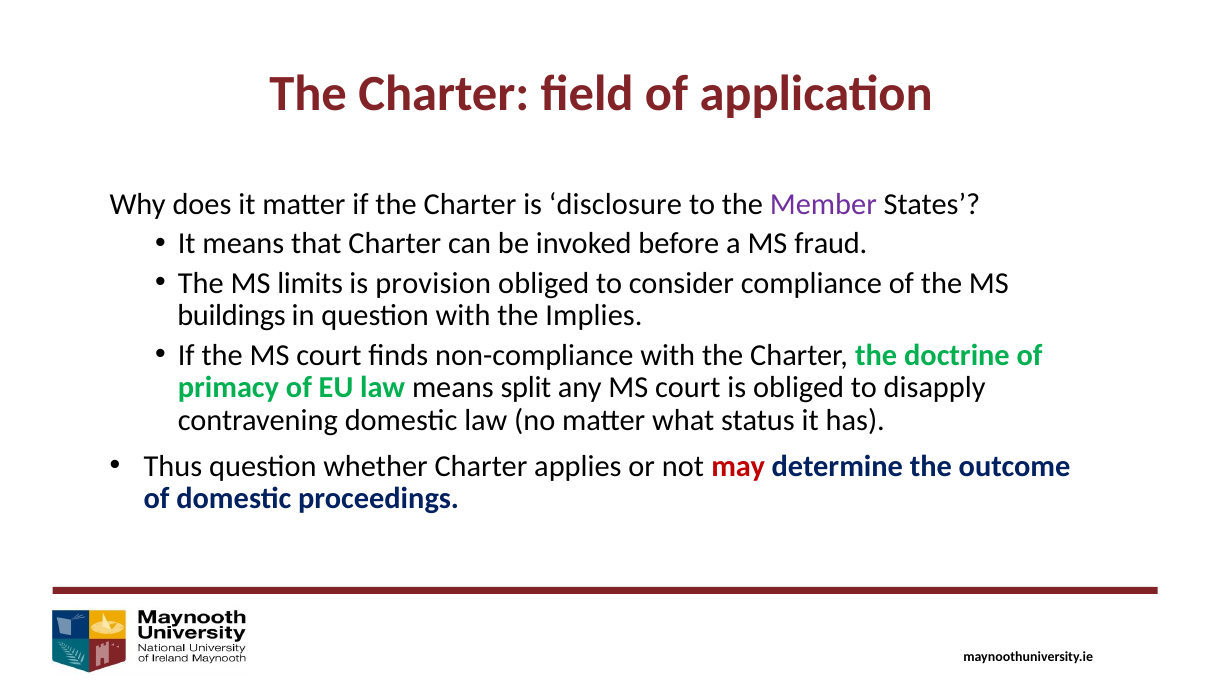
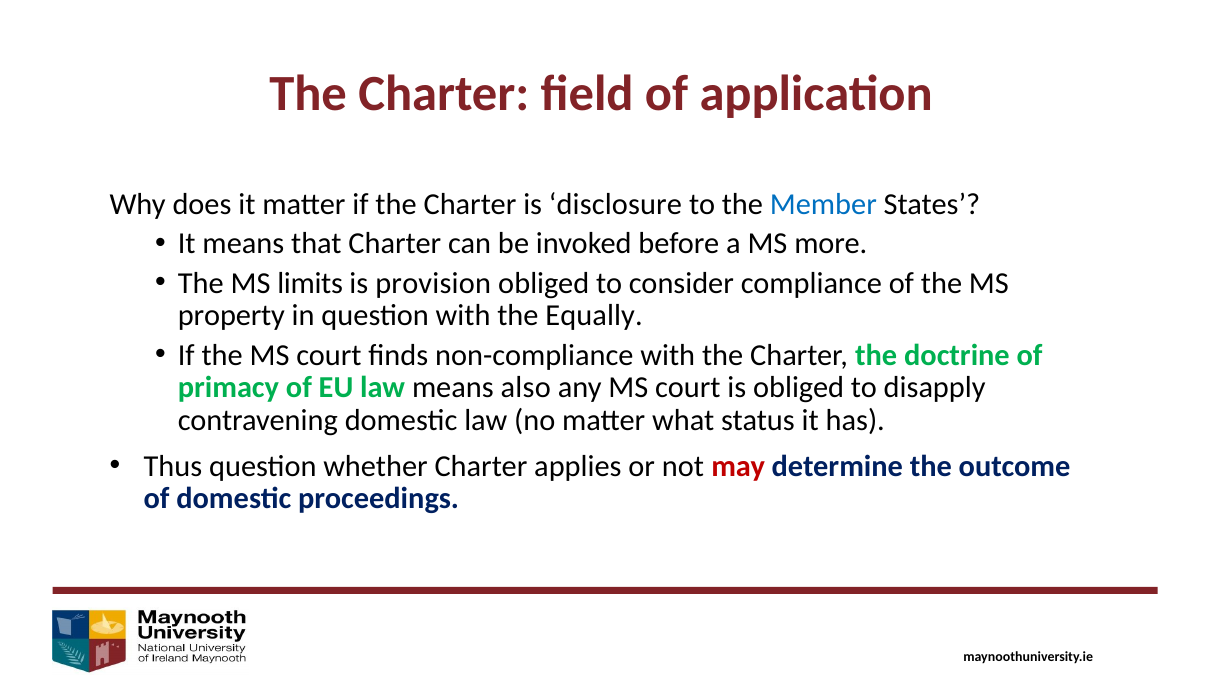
Member colour: purple -> blue (823, 205)
fraud: fraud -> more (831, 244)
buildings: buildings -> property (231, 316)
Implies: Implies -> Equally (594, 316)
split: split -> also (526, 388)
